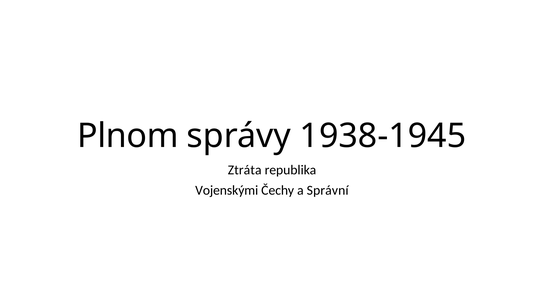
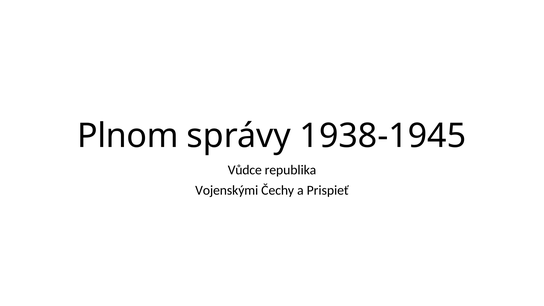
Ztráta: Ztráta -> Vůdce (245, 170)
Správní: Správní -> Prispieť (328, 190)
